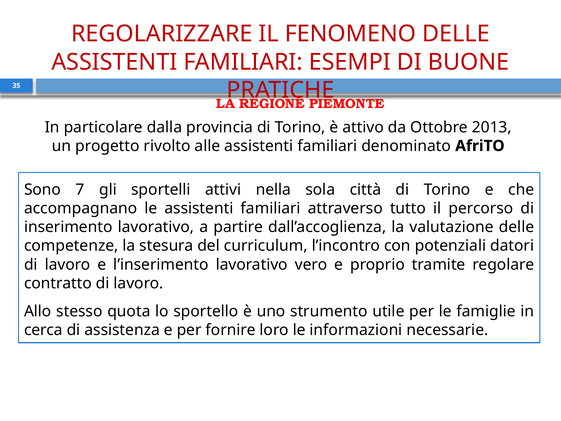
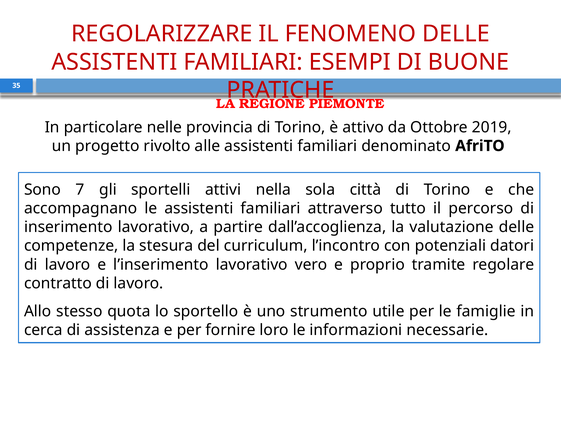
dalla: dalla -> nelle (165, 127)
2013: 2013 -> 2019 (492, 127)
